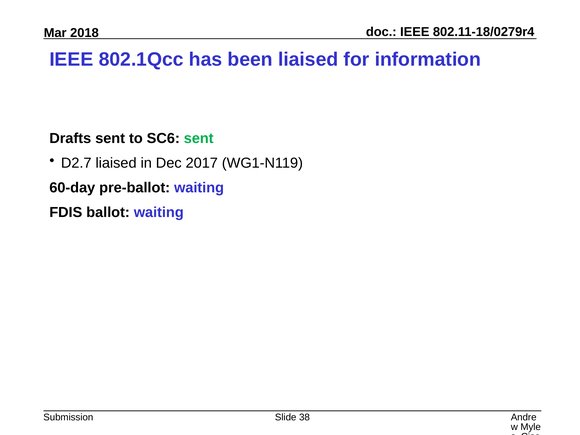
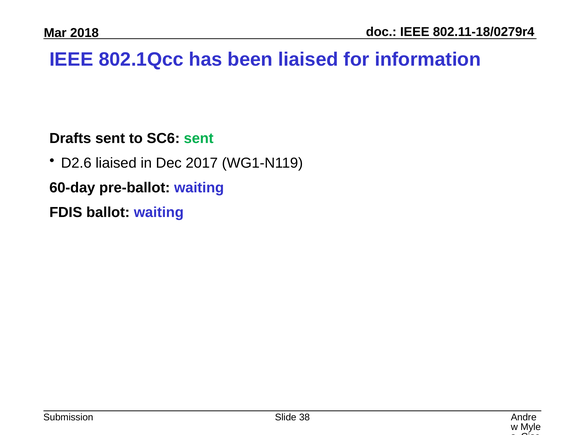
D2.7: D2.7 -> D2.6 (76, 163)
